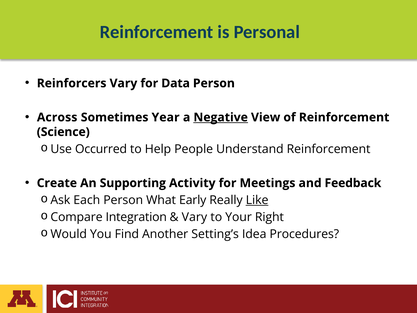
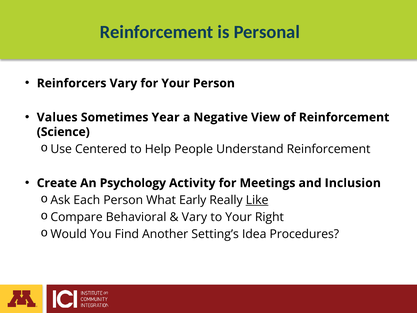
for Data: Data -> Your (176, 83)
Across: Across -> Values (57, 117)
Negative underline: present -> none (221, 117)
Occurred: Occurred -> Centered (101, 149)
Supporting: Supporting -> Psychology (133, 183)
Feedback: Feedback -> Inclusion (353, 183)
Integration: Integration -> Behavioral (136, 217)
